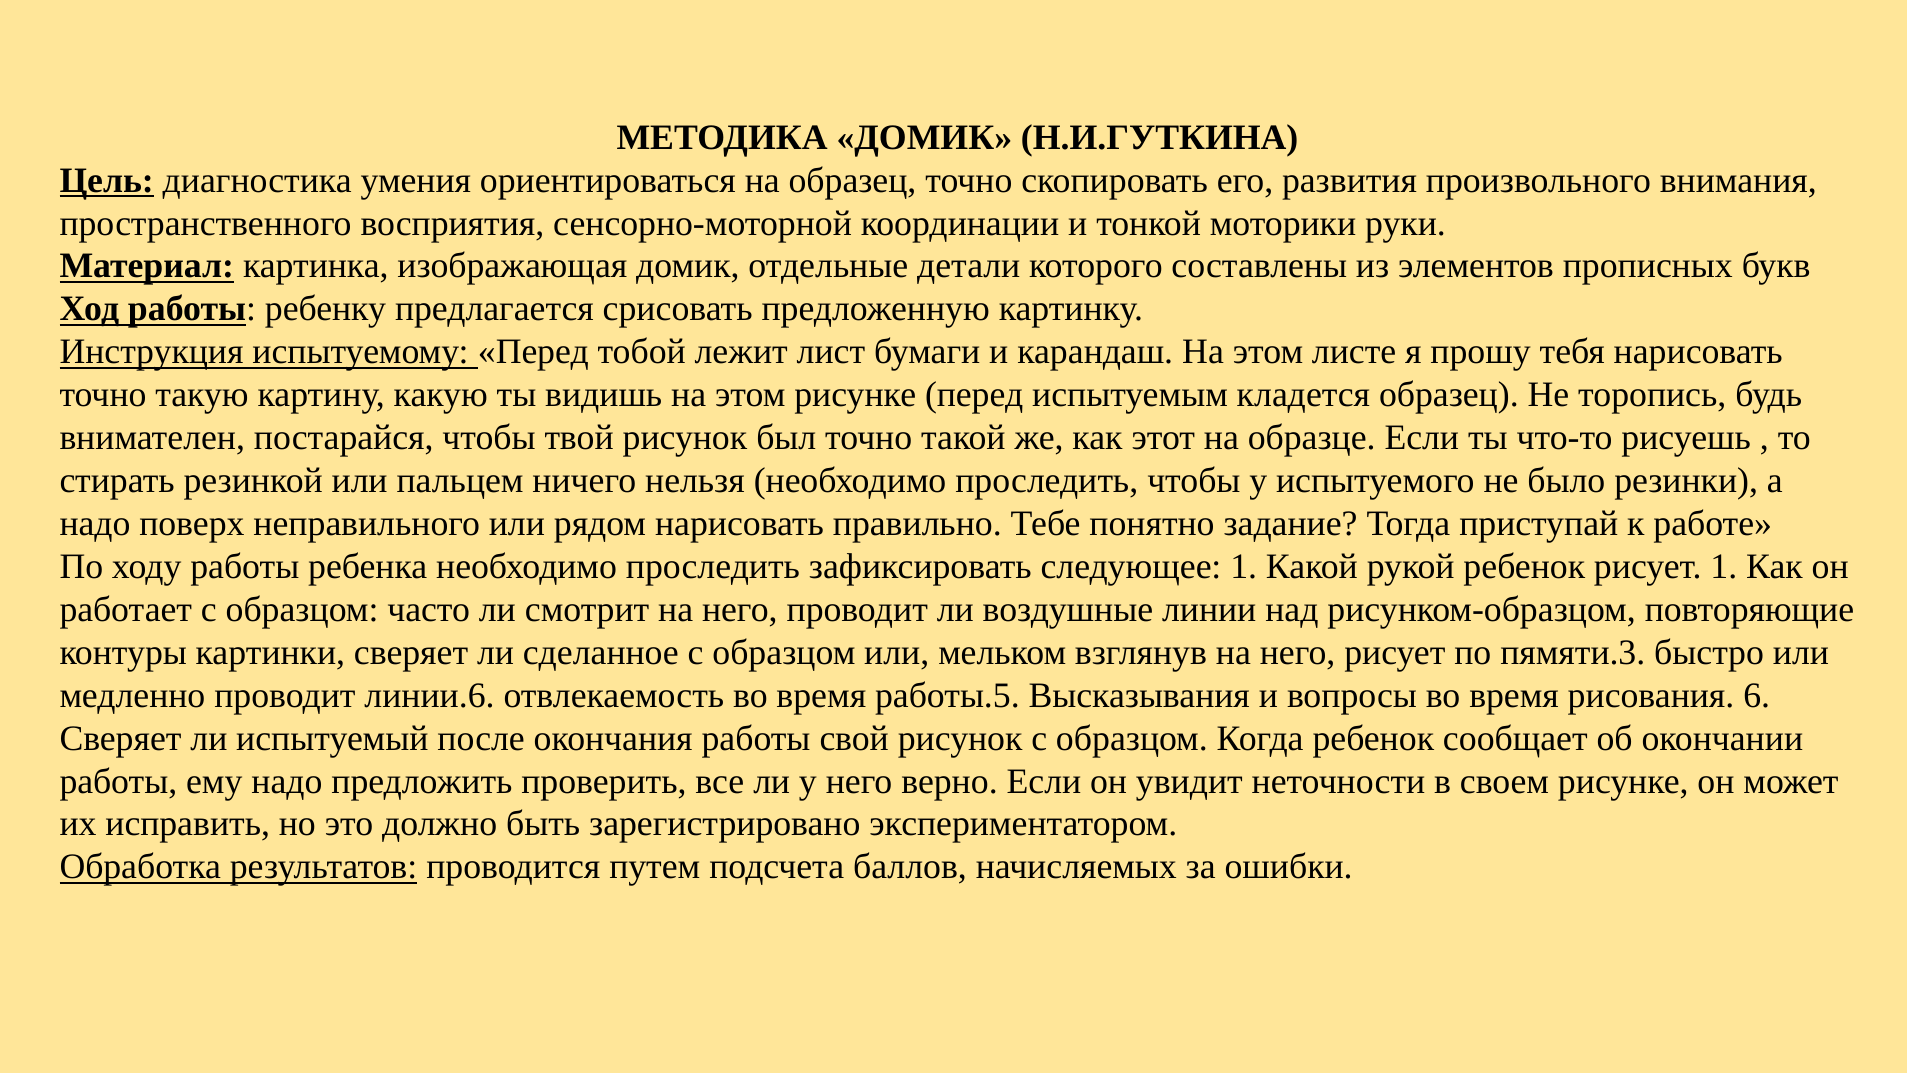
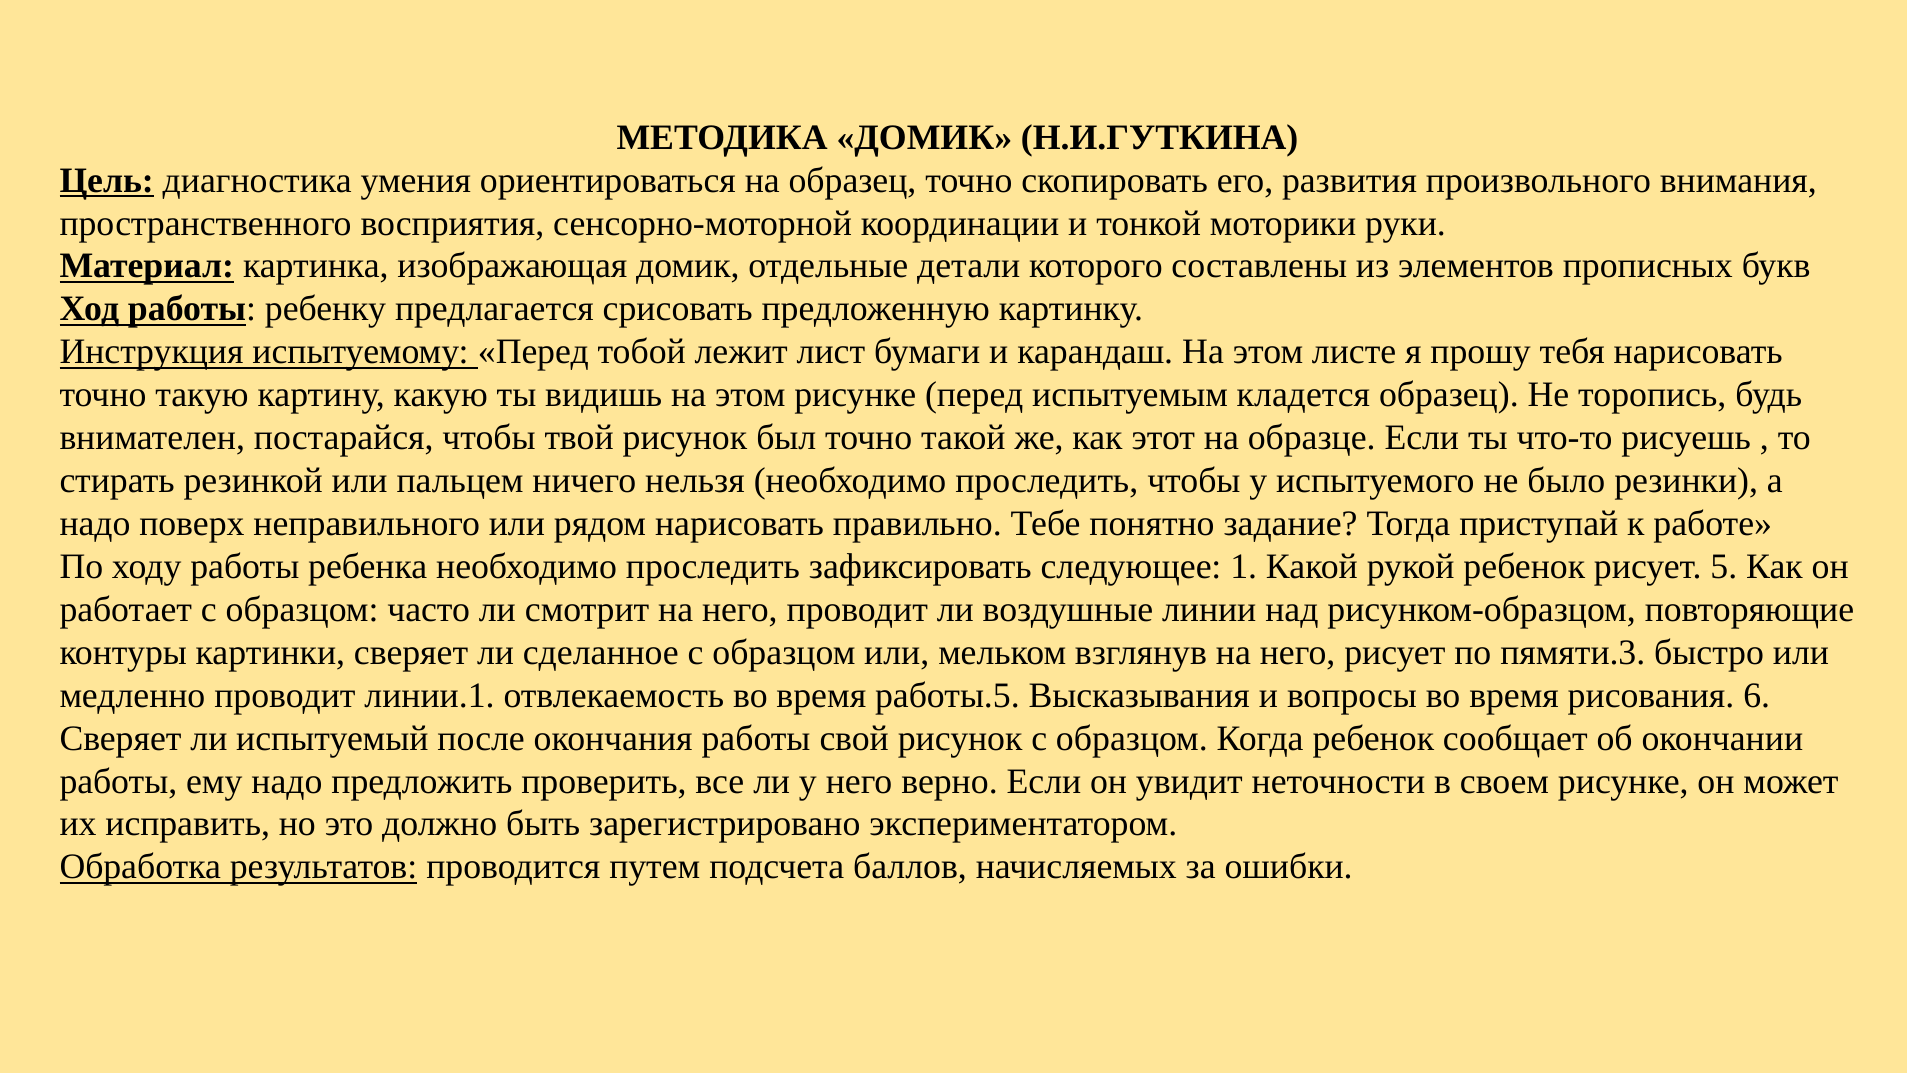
рисует 1: 1 -> 5 (1724, 566)
линии.6: линии.6 -> линии.1 (430, 695)
